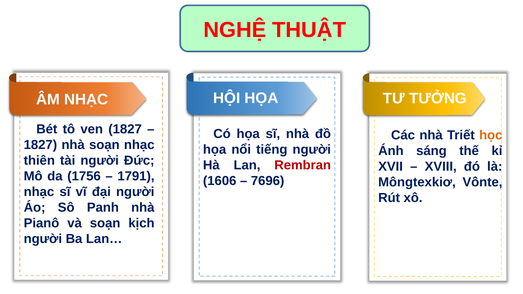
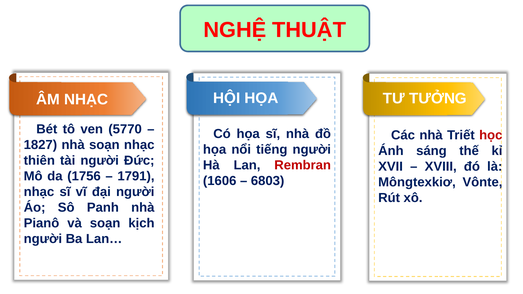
ven 1827: 1827 -> 5770 (125, 129)
học colour: orange -> red (491, 135)
7696: 7696 -> 6803 (268, 181)
